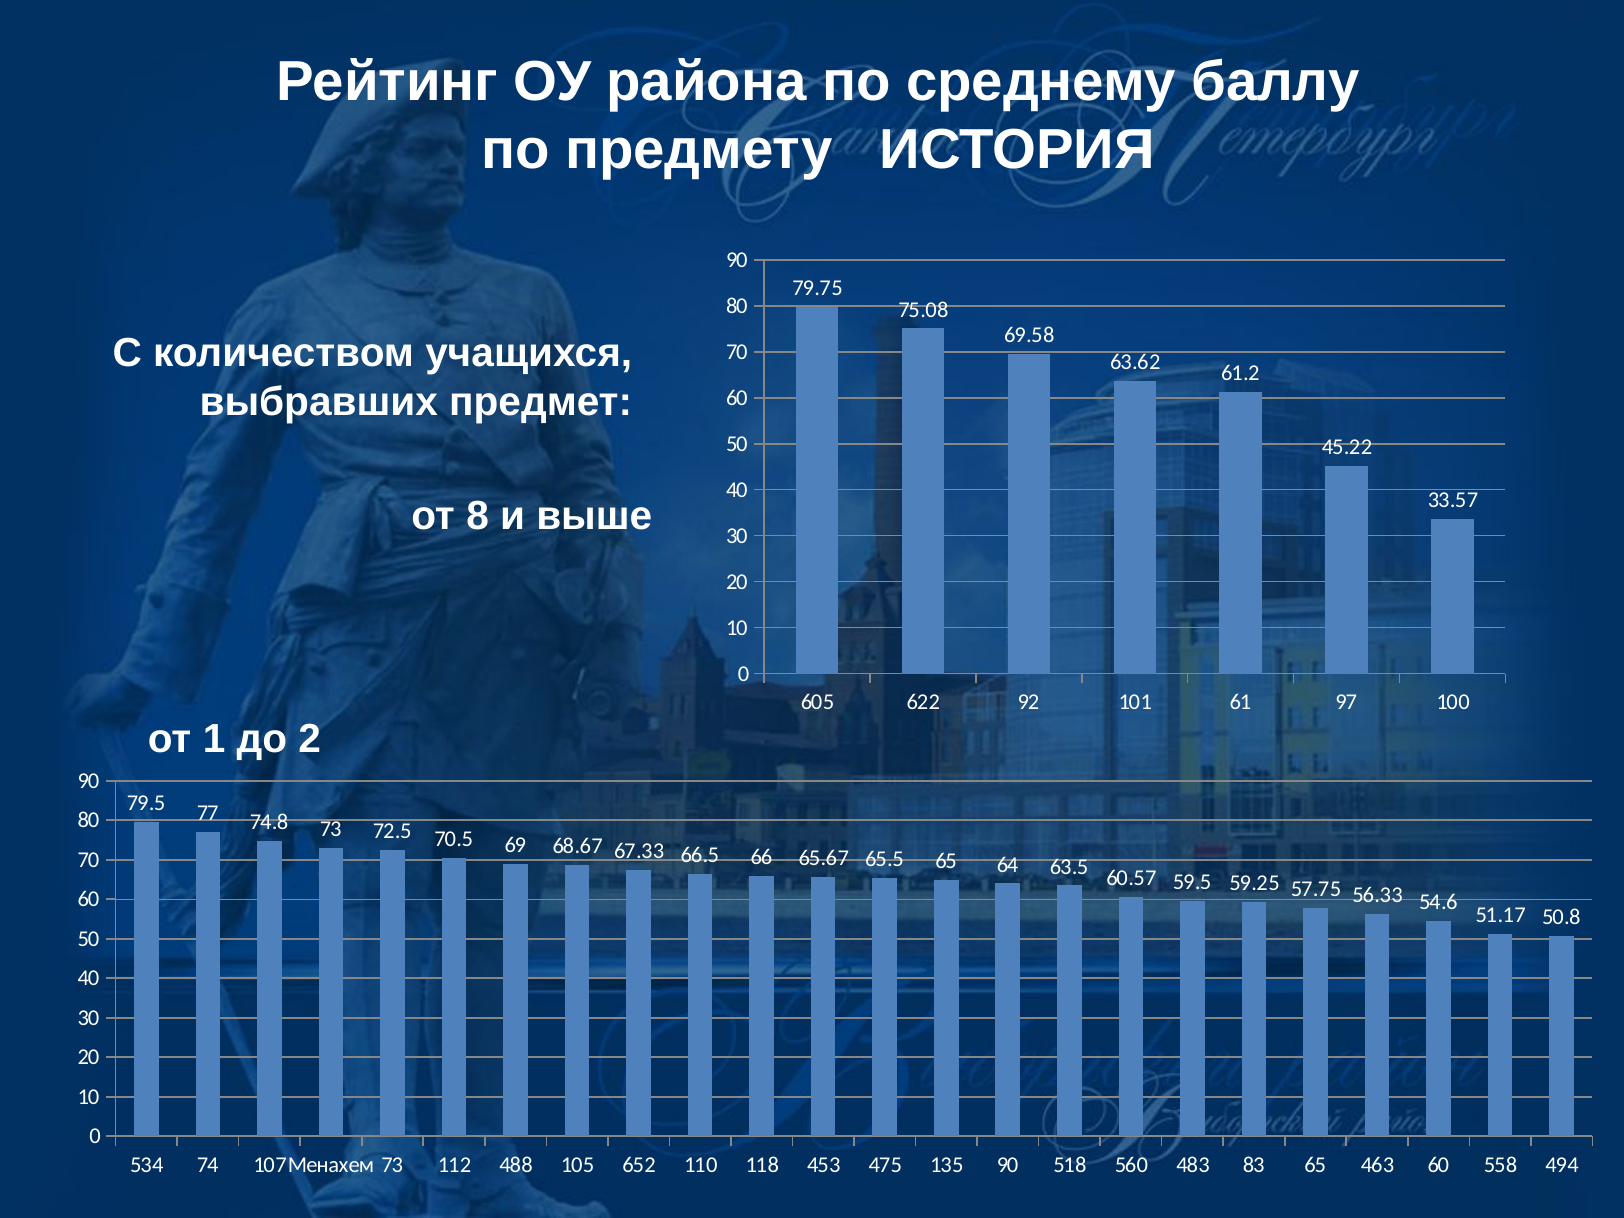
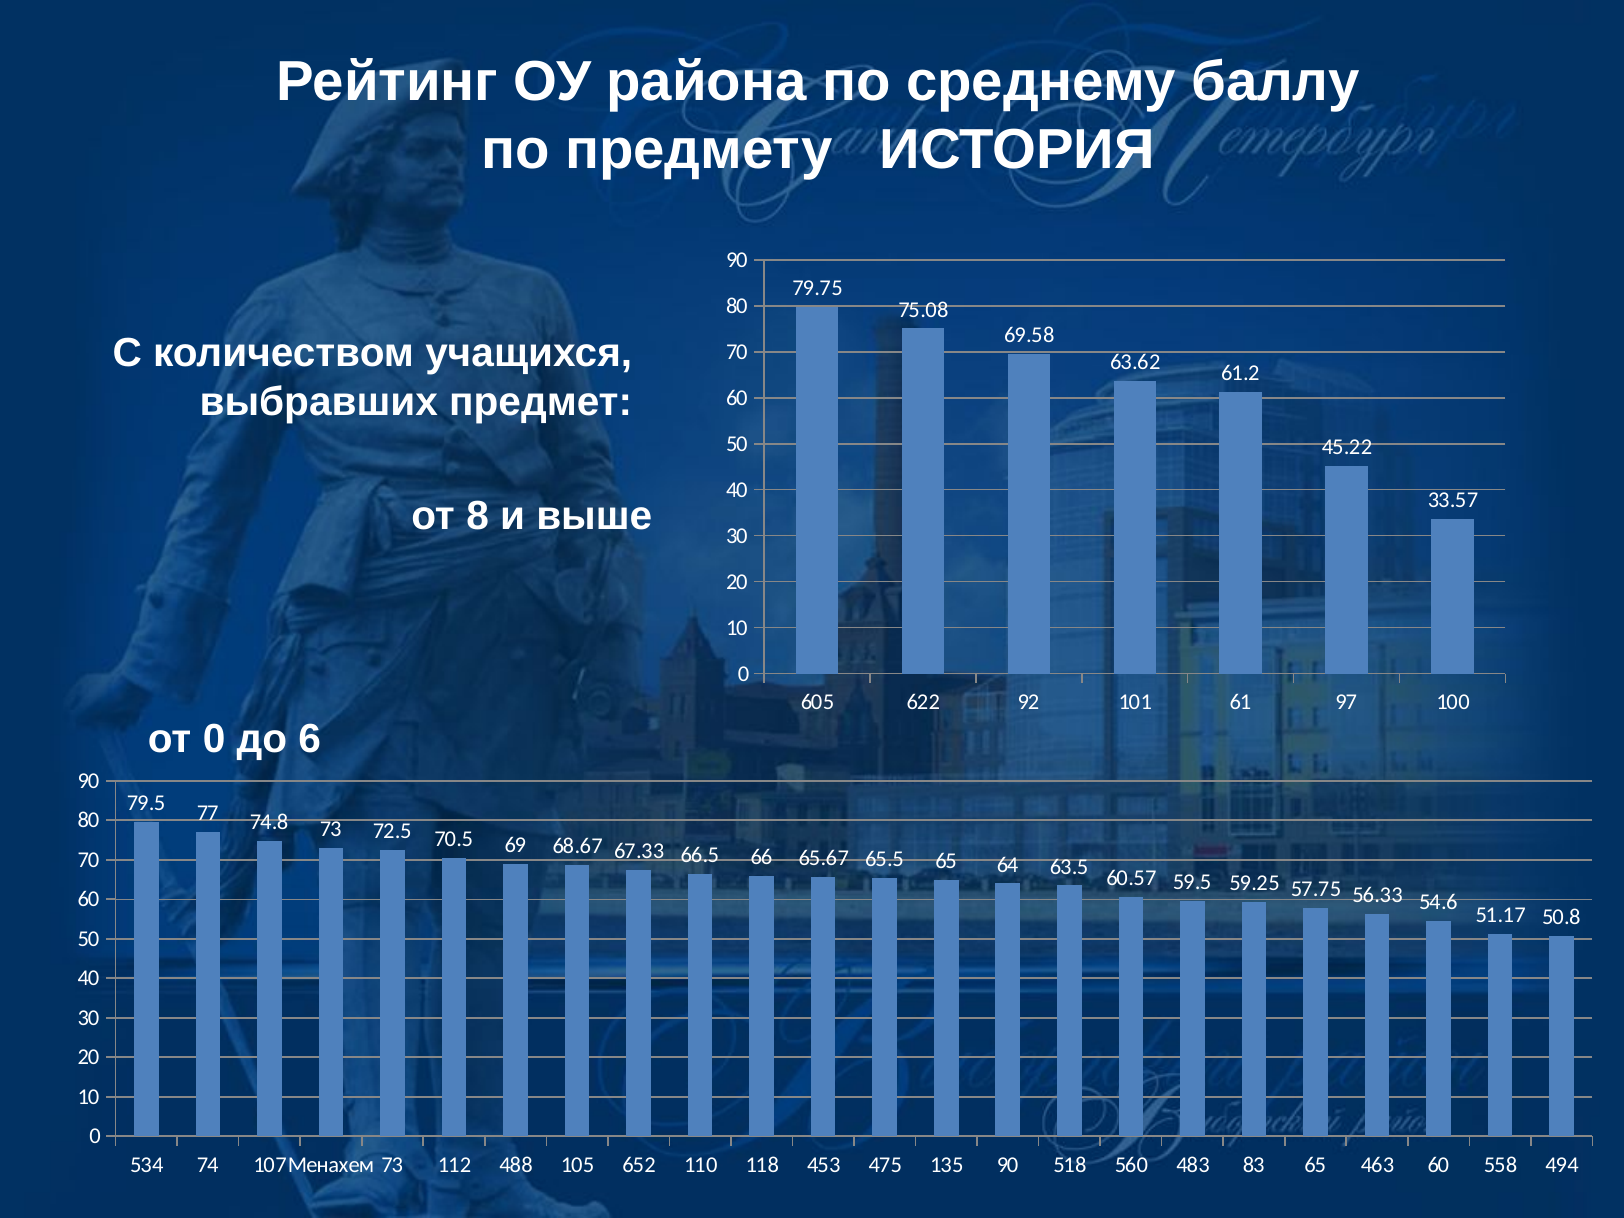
от 1: 1 -> 0 (214, 739)
2: 2 -> 6 (310, 739)
